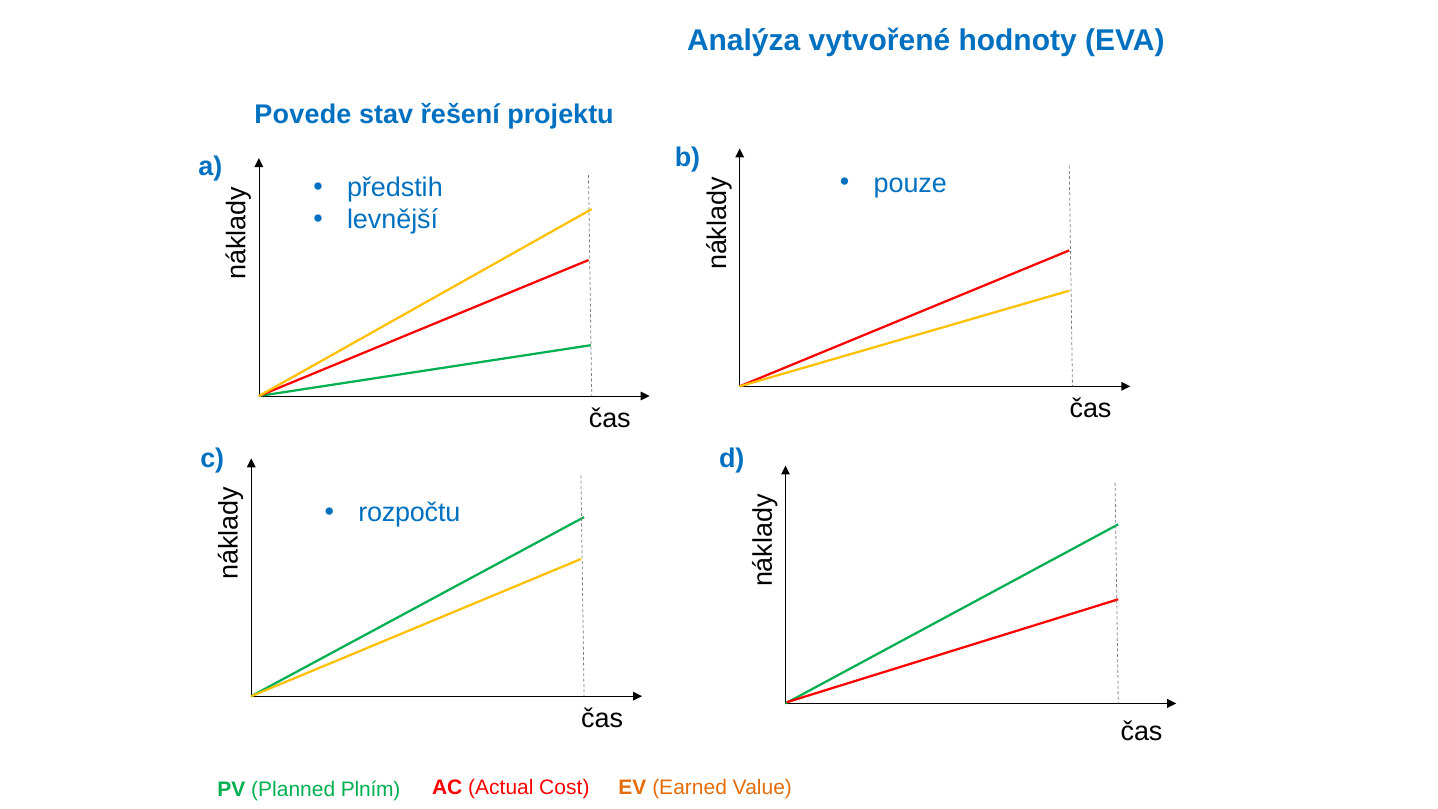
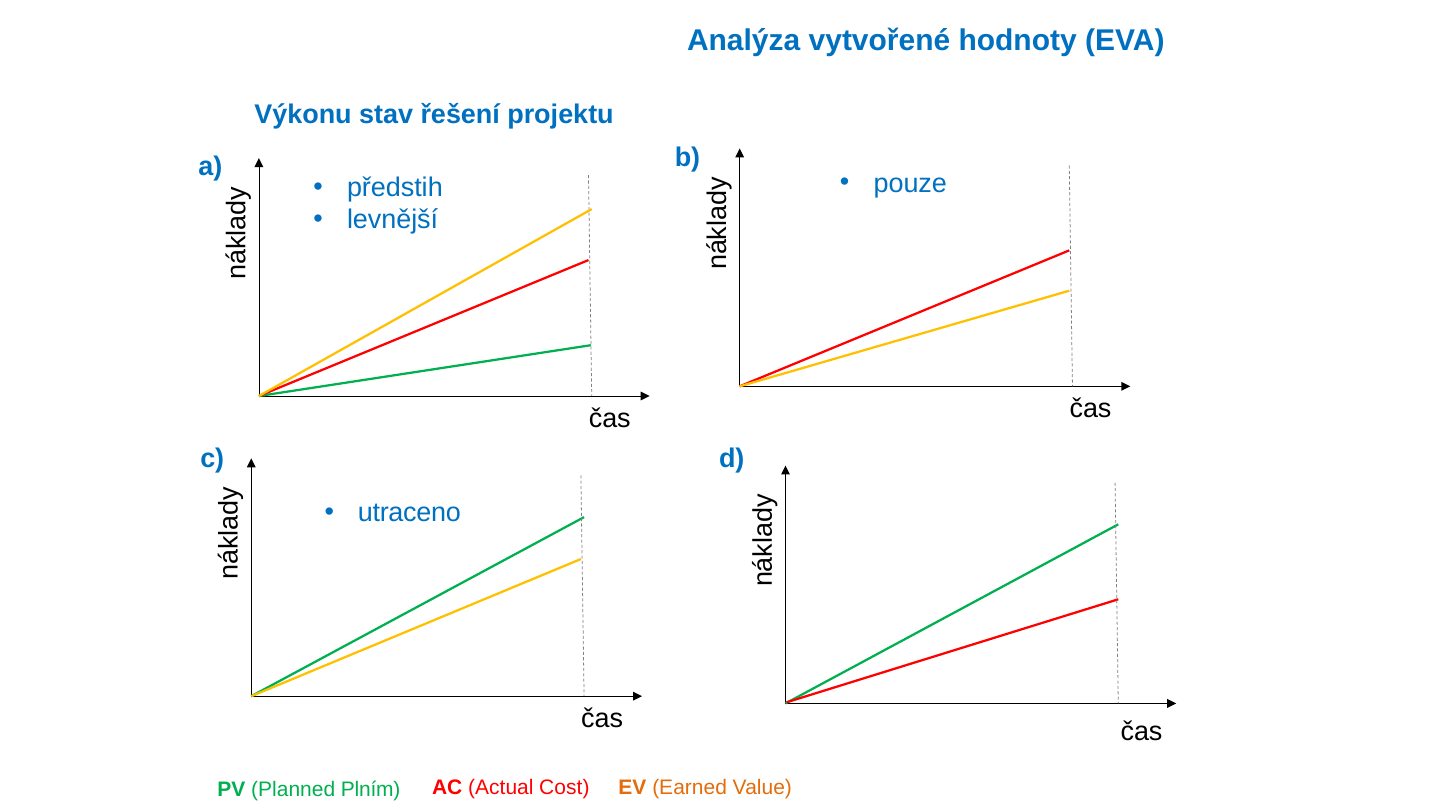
Povede: Povede -> Výkonu (303, 114)
rozpočtu: rozpočtu -> utraceno (409, 513)
